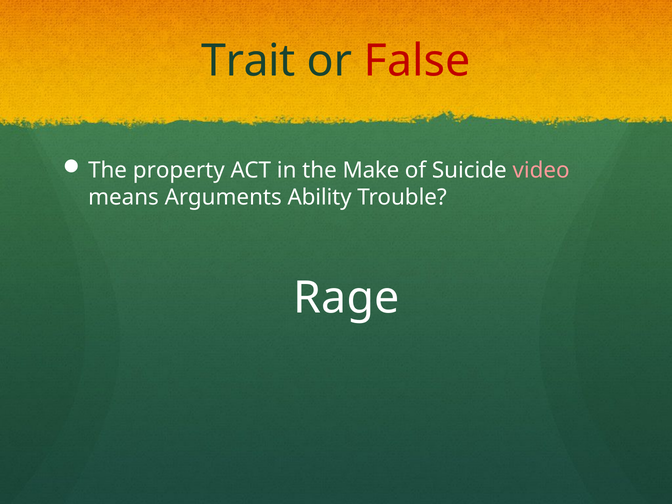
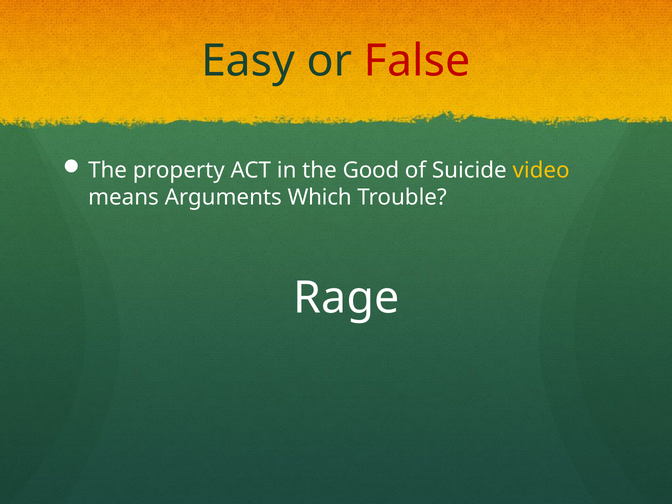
Trait: Trait -> Easy (248, 61)
Make: Make -> Good (371, 171)
video colour: pink -> yellow (541, 171)
Ability: Ability -> Which (320, 197)
